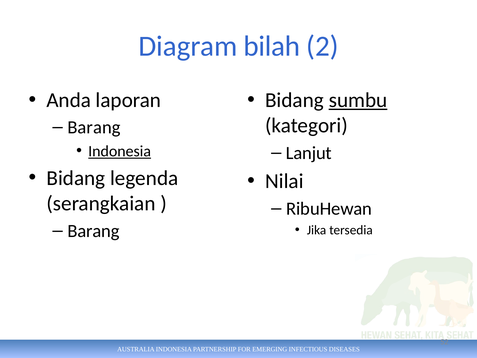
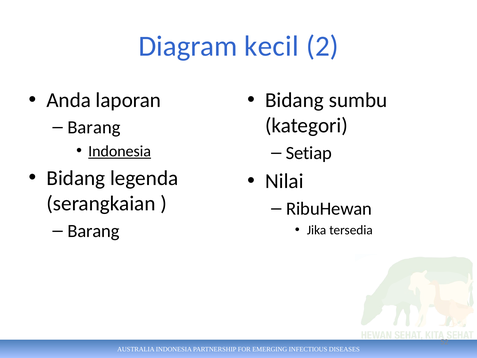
bilah: bilah -> kecil (271, 46)
sumbu underline: present -> none (358, 100)
Lanjut: Lanjut -> Setiap (309, 153)
